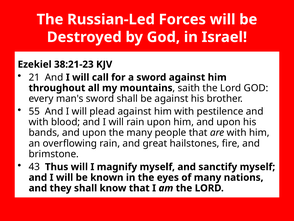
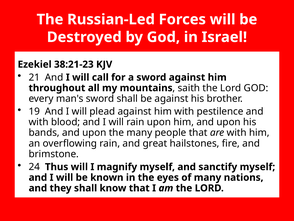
55: 55 -> 19 (34, 111)
43: 43 -> 24 (34, 167)
